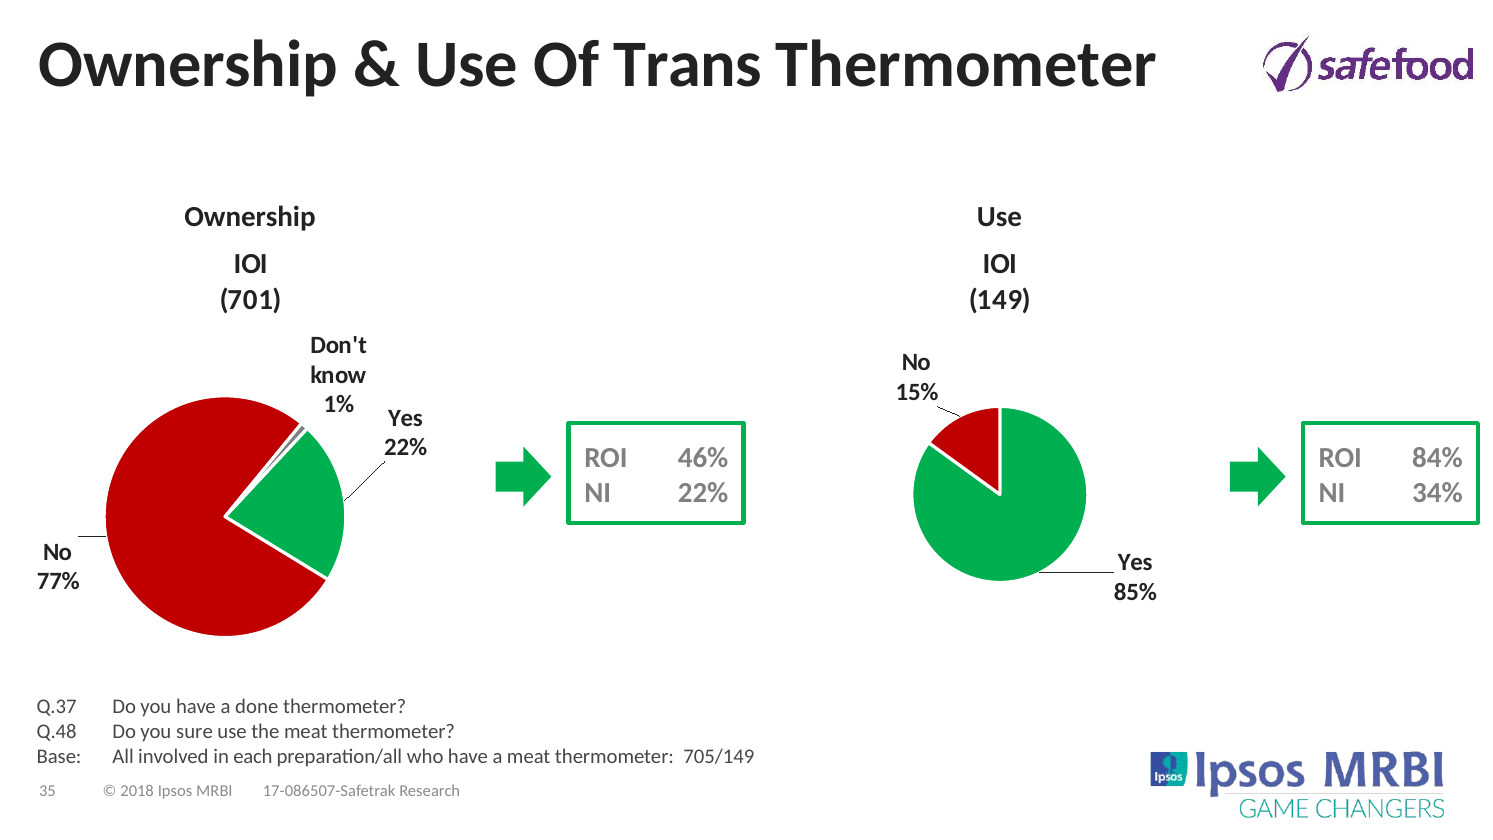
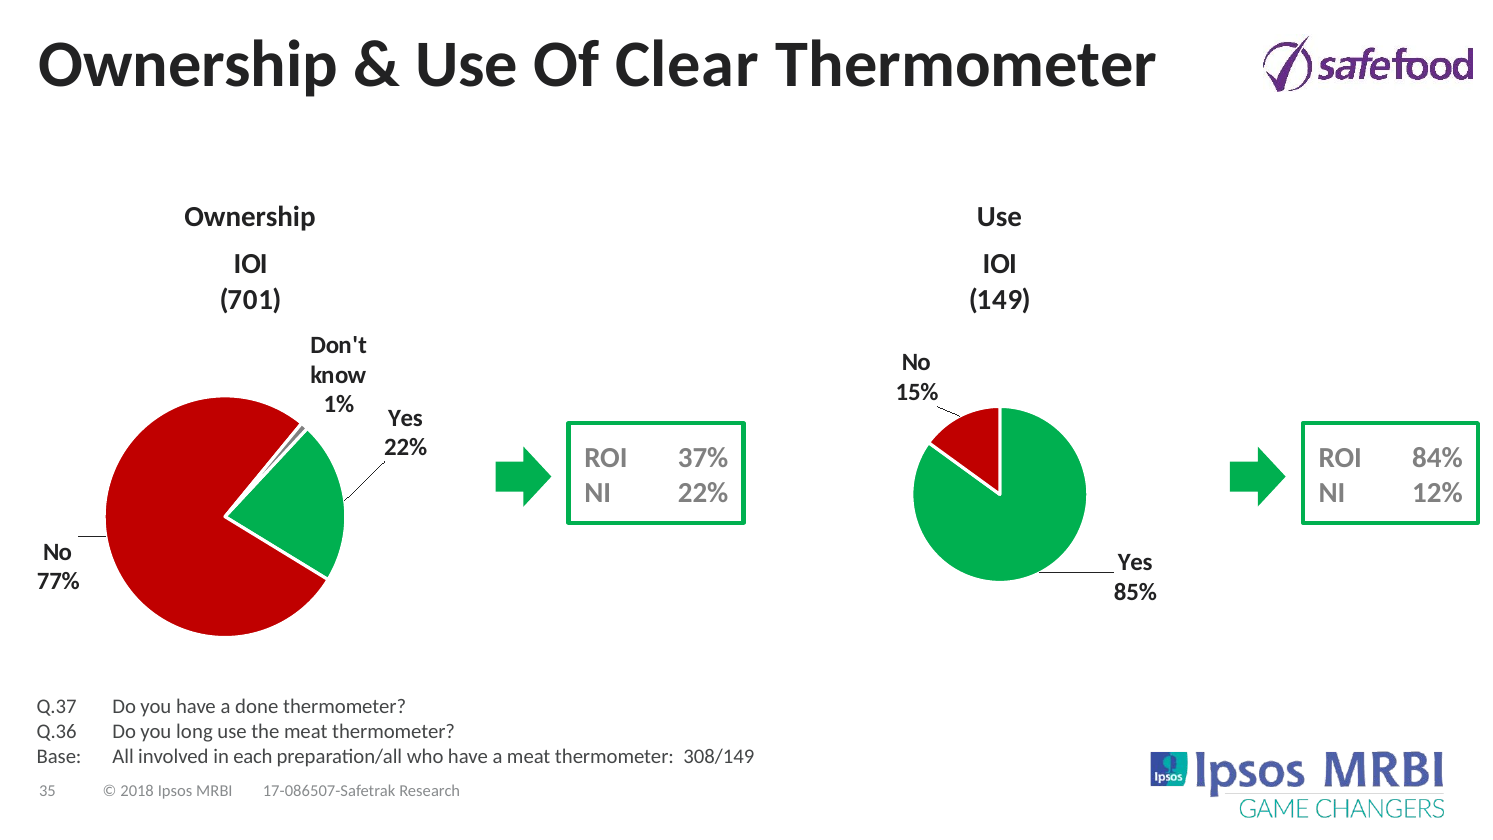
Trans: Trans -> Clear (687, 65)
46%: 46% -> 37% (703, 457)
34%: 34% -> 12% (1437, 492)
Q.48: Q.48 -> Q.36 (57, 731)
sure: sure -> long (194, 731)
705/149: 705/149 -> 308/149 (719, 756)
